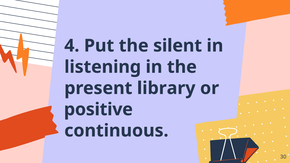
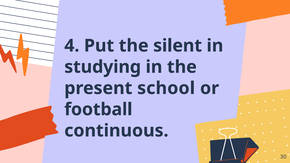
listening: listening -> studying (103, 67)
library: library -> school (166, 88)
positive: positive -> football (98, 110)
